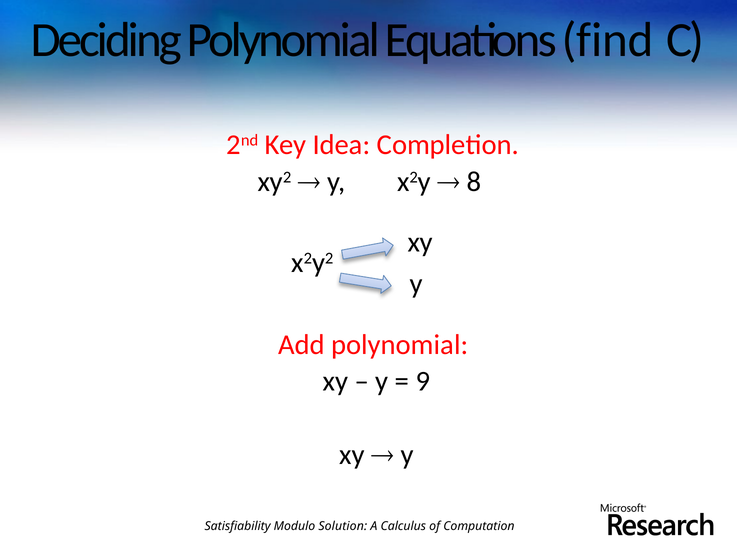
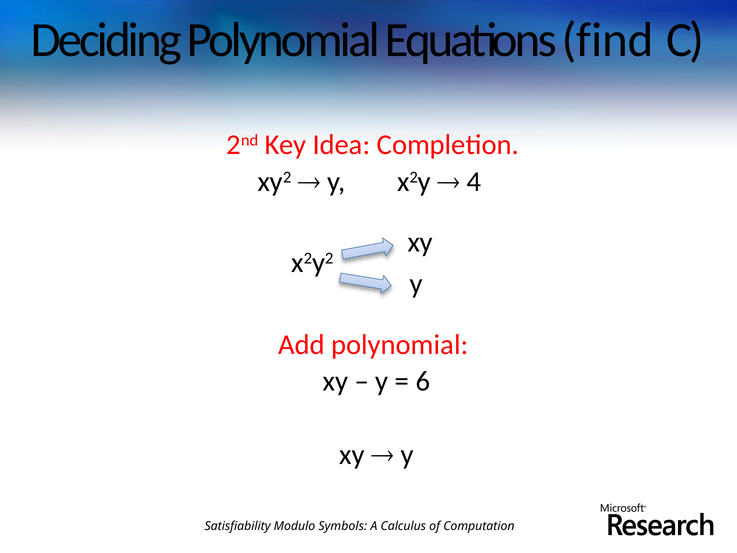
8: 8 -> 4 (474, 182)
9: 9 -> 6 (423, 381)
Solution: Solution -> Symbols (343, 526)
